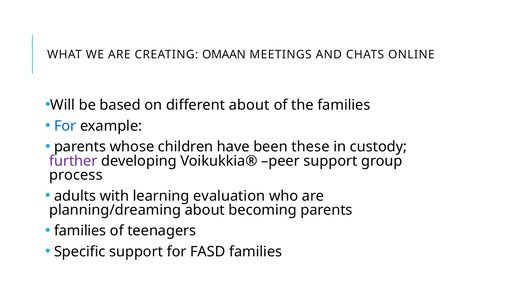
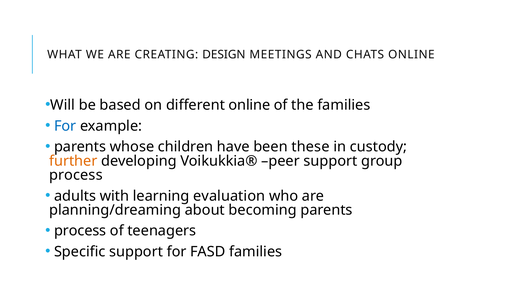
OMAAN: OMAAN -> DESIGN (224, 55)
different about: about -> online (249, 105)
further colour: purple -> orange (73, 161)
families: families -> process (80, 231)
